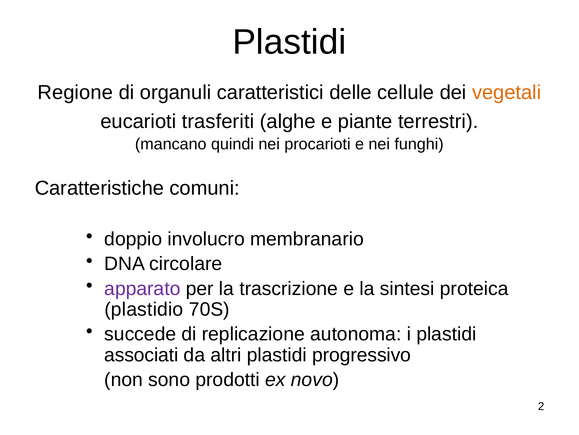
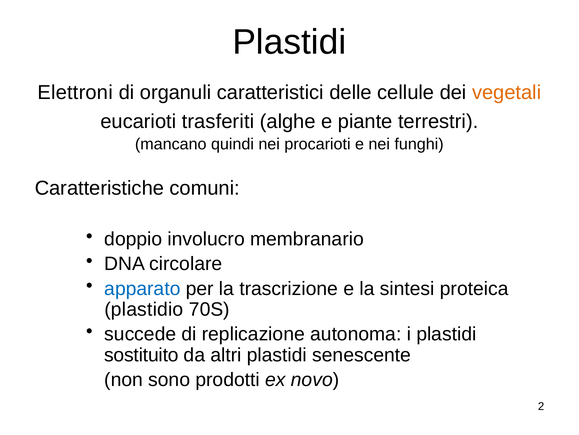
Regione: Regione -> Elettroni (75, 92)
apparato colour: purple -> blue (142, 288)
associati: associati -> sostituito (141, 355)
progressivo: progressivo -> senescente (362, 355)
